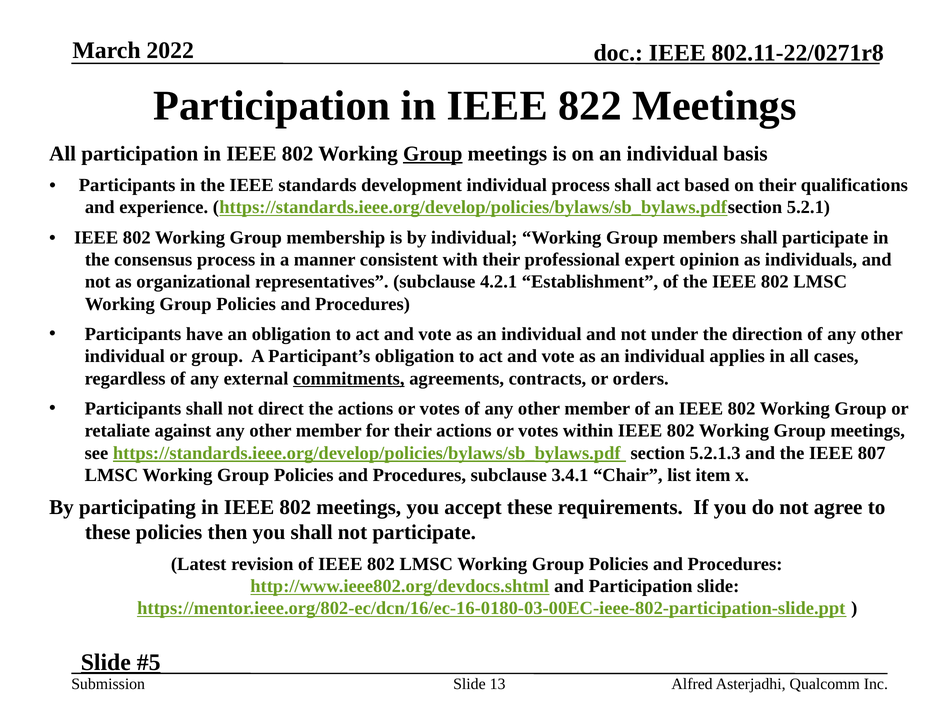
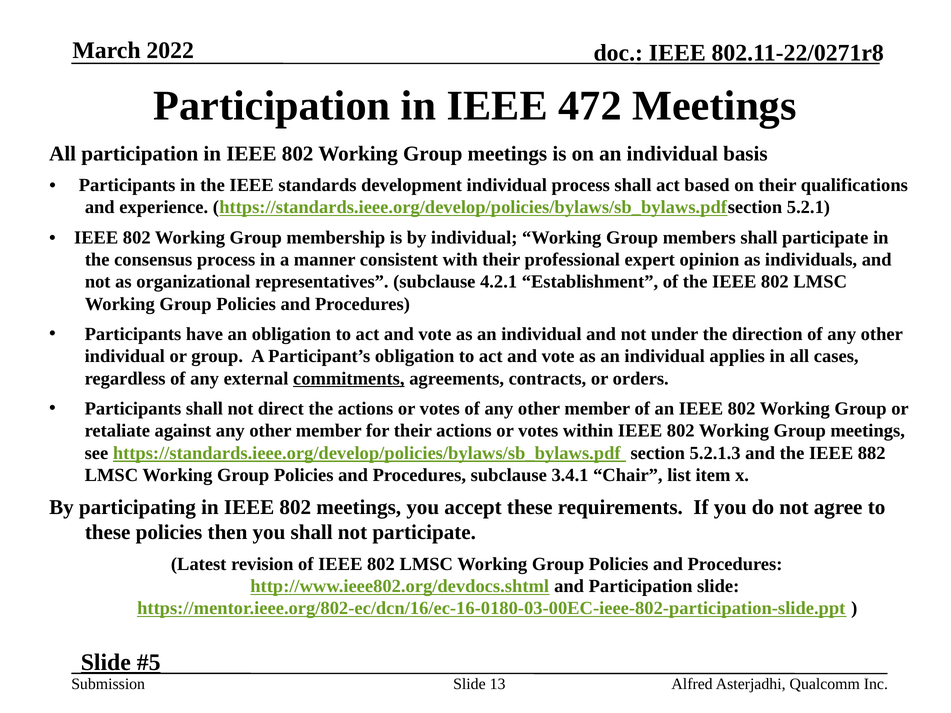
822: 822 -> 472 (590, 106)
Group underline: present -> none (433, 154)
807: 807 -> 882 (872, 453)
